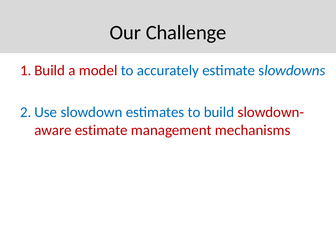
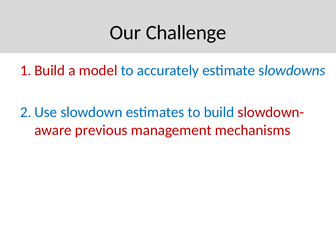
estimate: estimate -> previous (101, 130)
